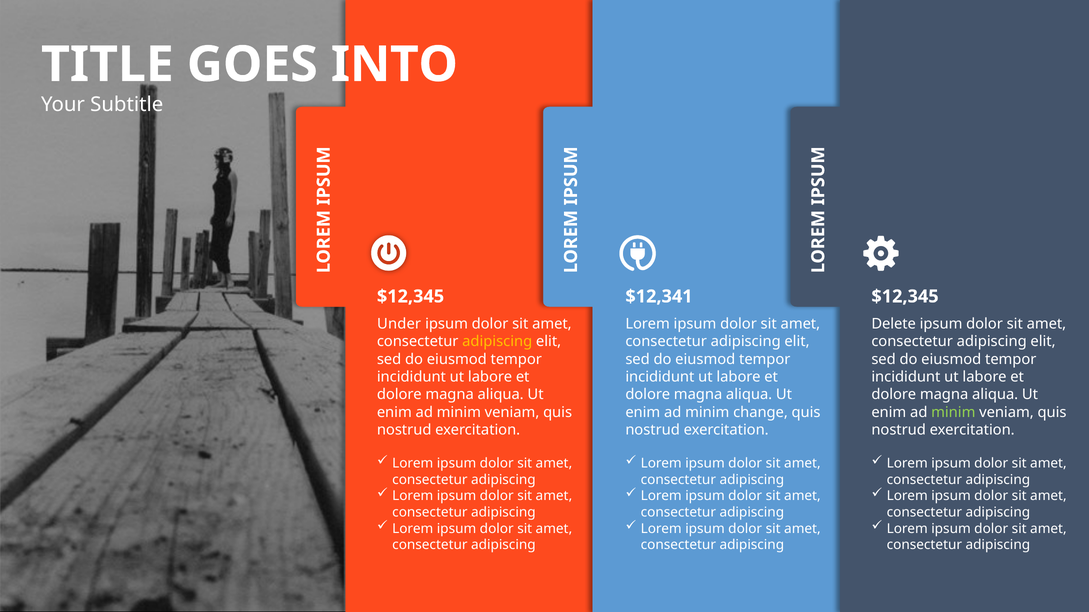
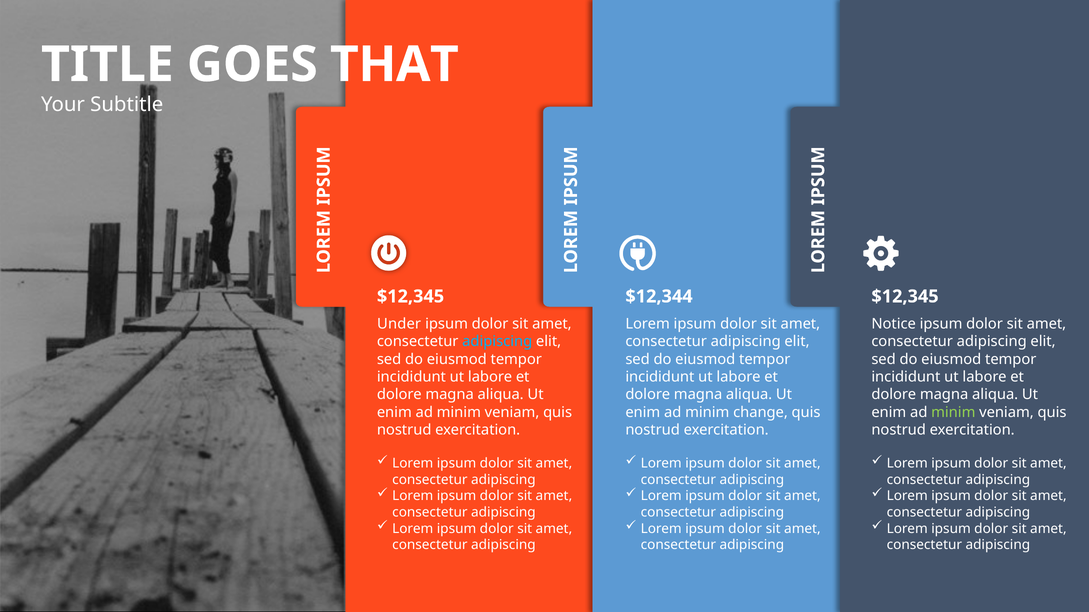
INTO: INTO -> THAT (394, 65)
$12,341: $12,341 -> $12,344 (659, 297)
Delete: Delete -> Notice (894, 324)
adipiscing colour: yellow -> light blue (497, 342)
